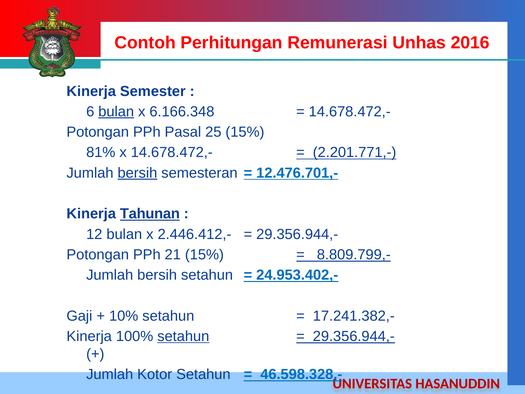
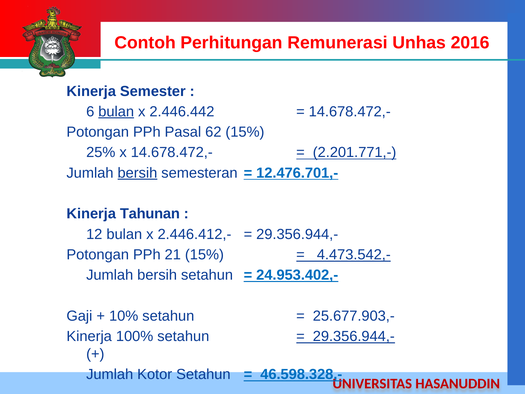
6.166.348: 6.166.348 -> 2.446.442 (182, 112)
25: 25 -> 62 (213, 132)
81%: 81% -> 25% (101, 152)
Tahunan underline: present -> none (150, 214)
8.809.799,-: 8.809.799,- -> 4.473.542,- (354, 255)
17.241.382,-: 17.241.382,- -> 25.677.903,- (354, 316)
setahun underline: present -> none (183, 336)
